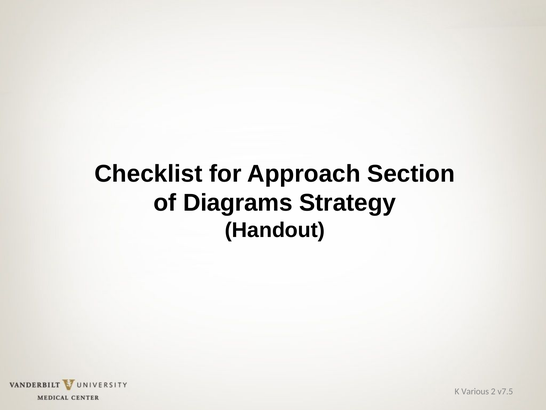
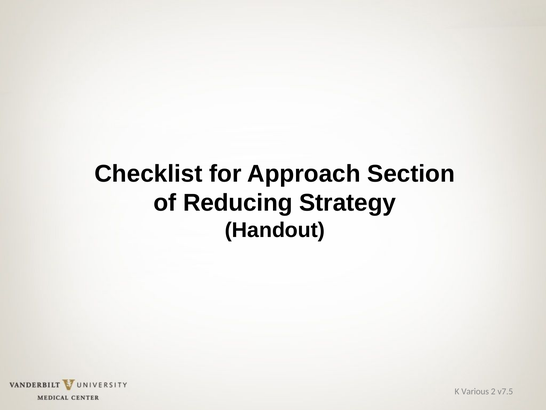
Diagrams: Diagrams -> Reducing (238, 203)
